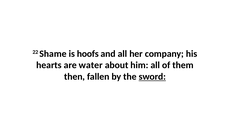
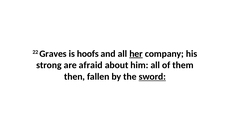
Shame: Shame -> Graves (53, 54)
her underline: none -> present (136, 54)
hearts: hearts -> strong (49, 65)
water: water -> afraid (91, 65)
